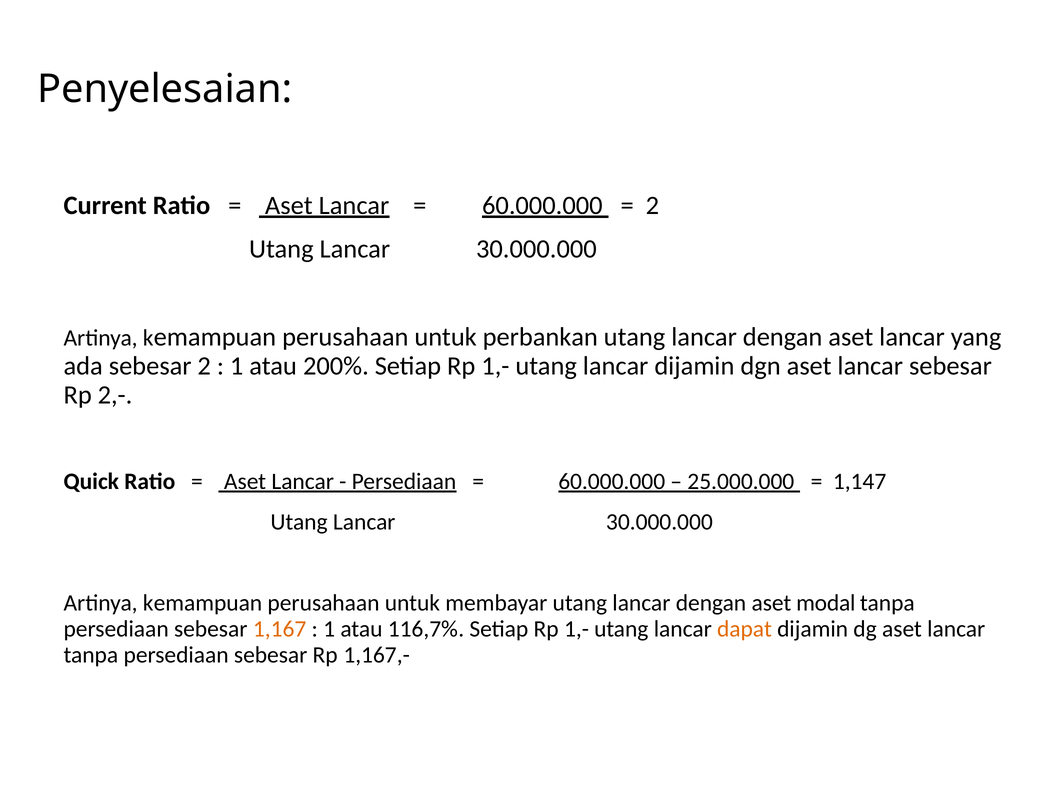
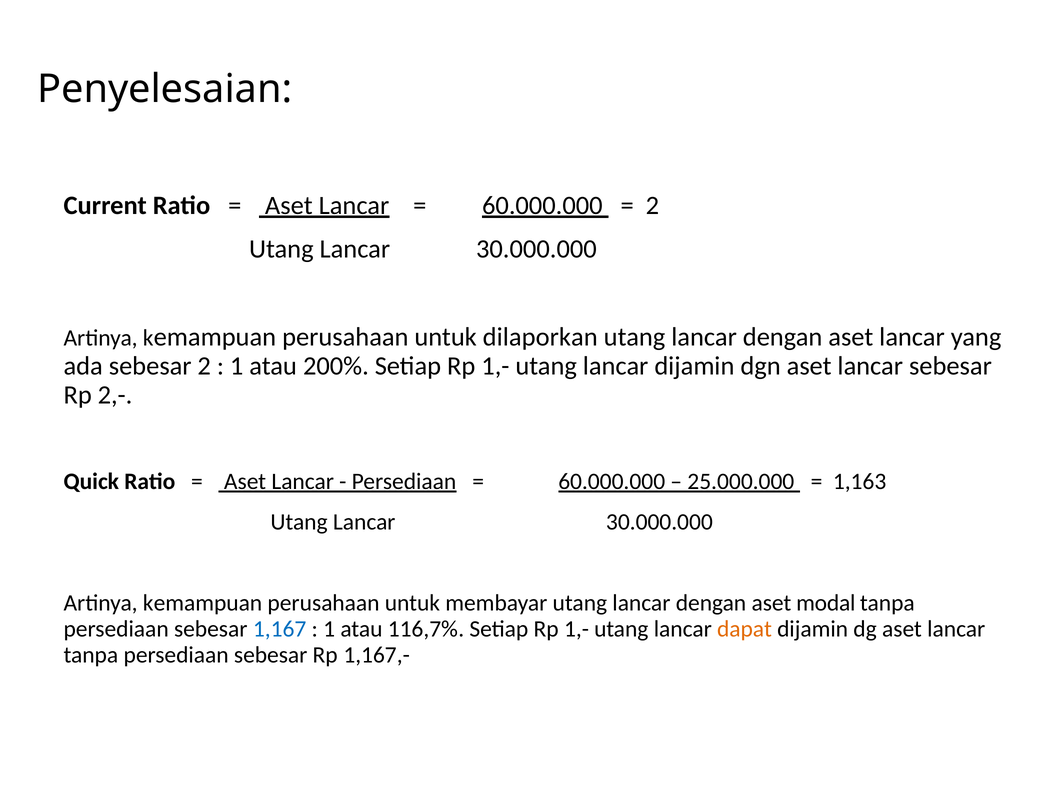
perbankan: perbankan -> dilaporkan (540, 337)
1,147: 1,147 -> 1,163 (860, 481)
1,167 colour: orange -> blue (280, 629)
